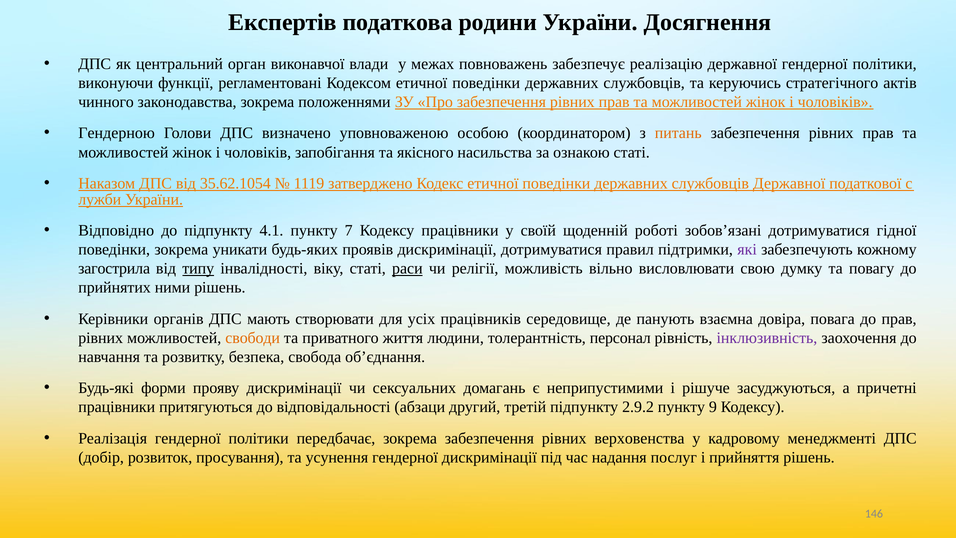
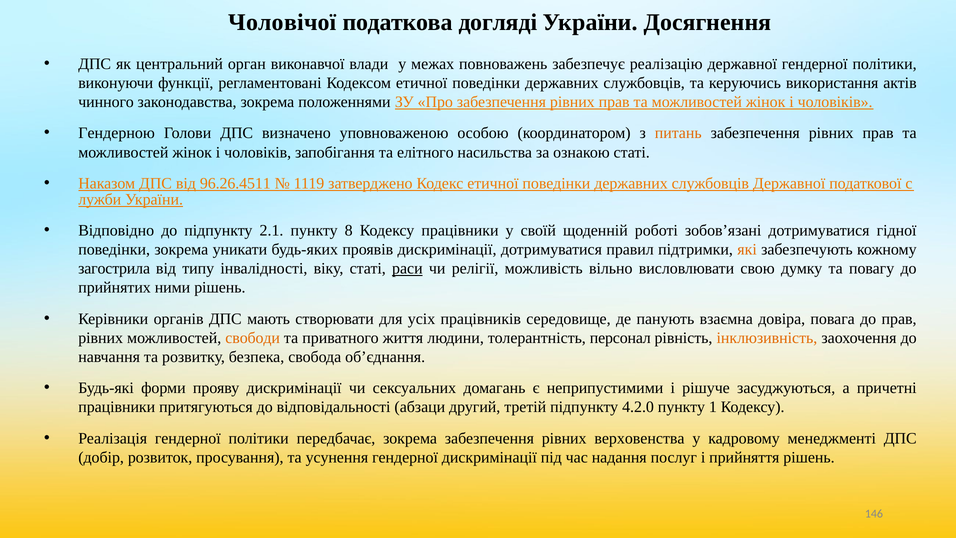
Експертів: Експертів -> Чоловічої (282, 22)
родини: родини -> догляді (498, 22)
стратегічного: стратегічного -> використання (832, 83)
якісного: якісного -> елітного (425, 152)
35.62.1054: 35.62.1054 -> 96.26.4511 (235, 183)
4.1: 4.1 -> 2.1 (272, 230)
7: 7 -> 8 (349, 230)
які colour: purple -> orange (747, 249)
типу underline: present -> none (198, 268)
інклюзивність colour: purple -> orange (767, 338)
2.9.2: 2.9.2 -> 4.2.0 (638, 407)
9: 9 -> 1 (713, 407)
